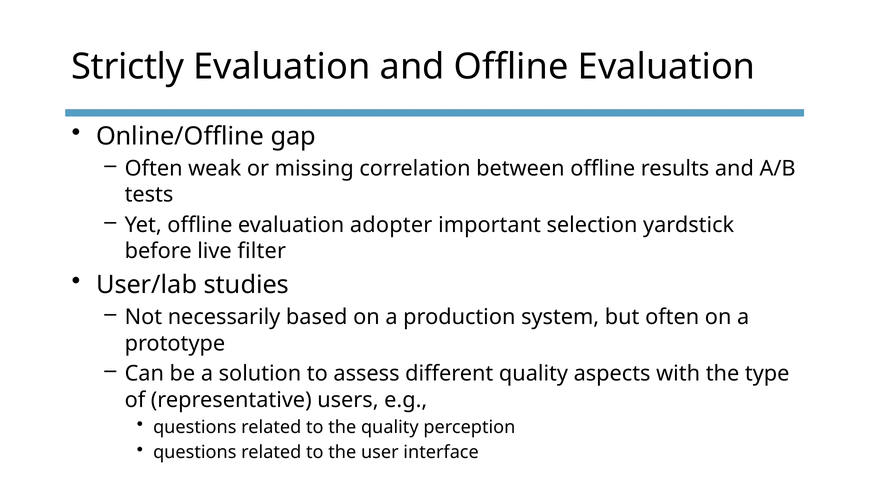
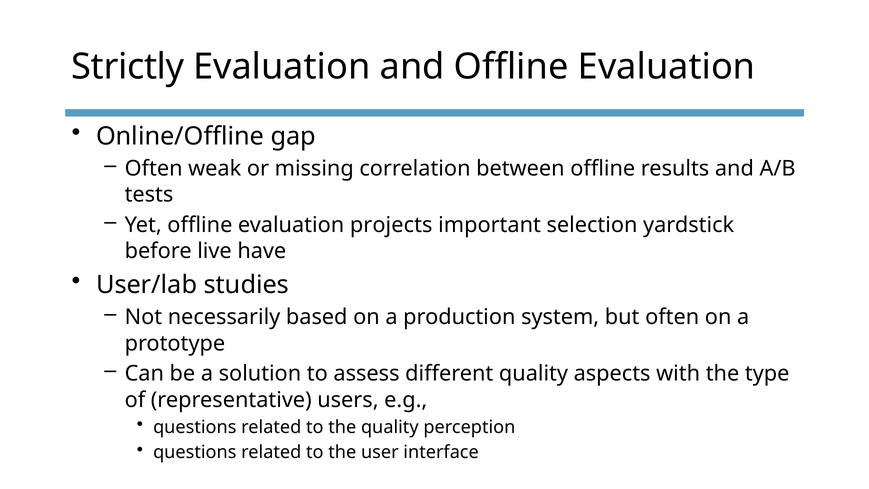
adopter: adopter -> projects (391, 225)
filter: filter -> have (262, 251)
